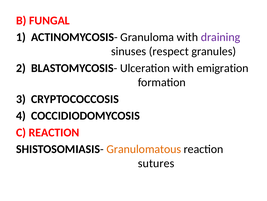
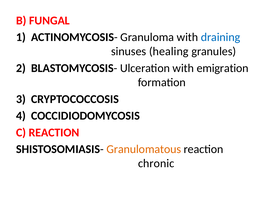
draining colour: purple -> blue (221, 37)
respect: respect -> healing (169, 51)
sutures: sutures -> chronic (156, 163)
